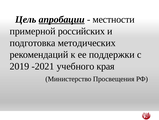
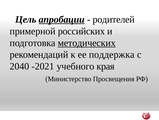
местности: местности -> родителей (114, 19)
методических underline: none -> present (87, 43)
поддержки: поддержки -> поддержка (112, 54)
2019: 2019 -> 2040 (19, 66)
